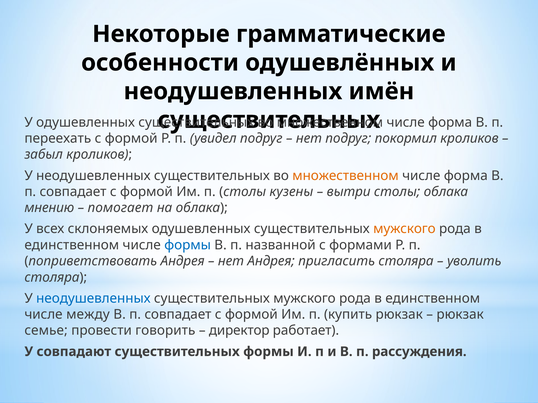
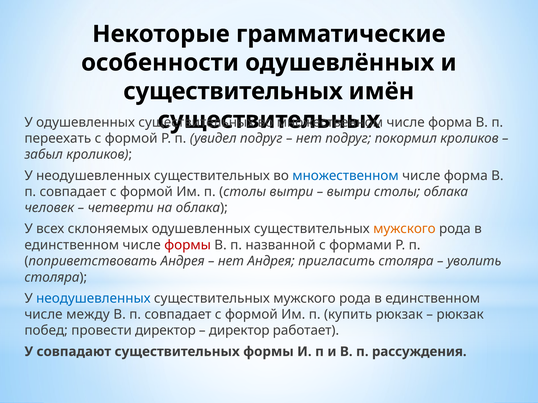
неодушевленных: неодушевленных -> существительных (233, 91)
множественном colour: orange -> blue (346, 176)
столы кузены: кузены -> вытри (291, 192)
мнению: мнению -> человек (49, 208)
помогает: помогает -> четверти (121, 208)
формы colour: blue -> red (188, 245)
семье: семье -> побед (46, 331)
провести говорить: говорить -> директор (165, 331)
